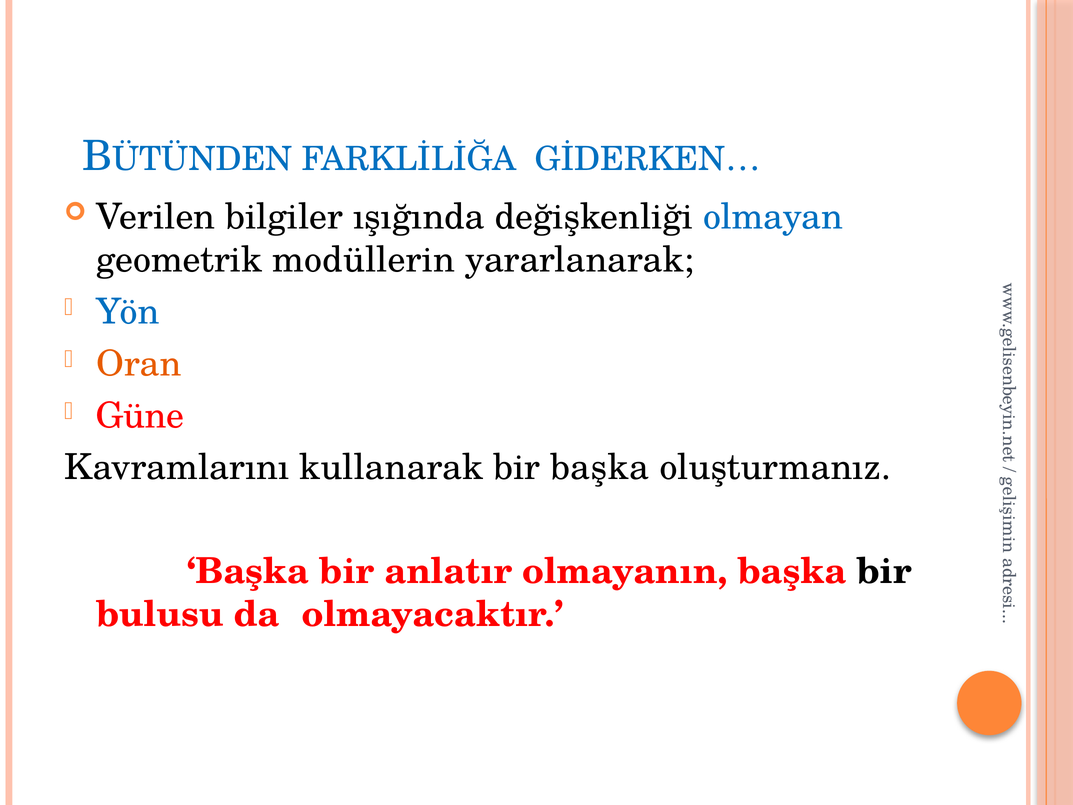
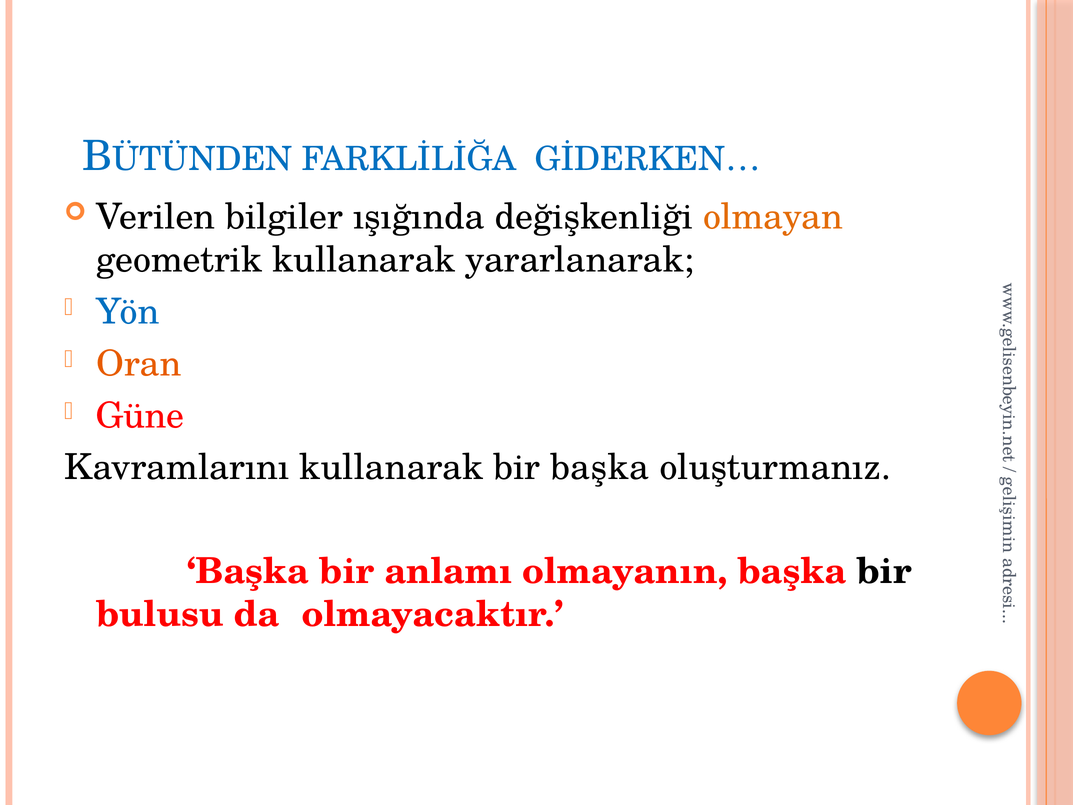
olmayan colour: blue -> orange (773, 217)
geometrik modüllerin: modüllerin -> kullanarak (364, 260)
anlatır: anlatır -> anlamı (449, 571)
